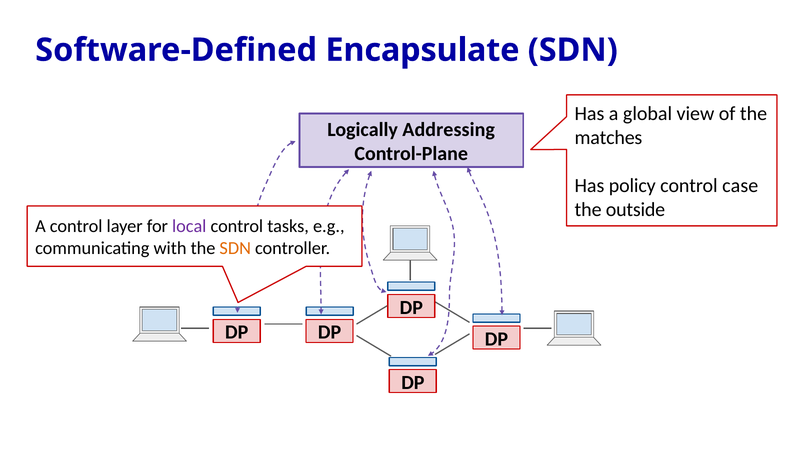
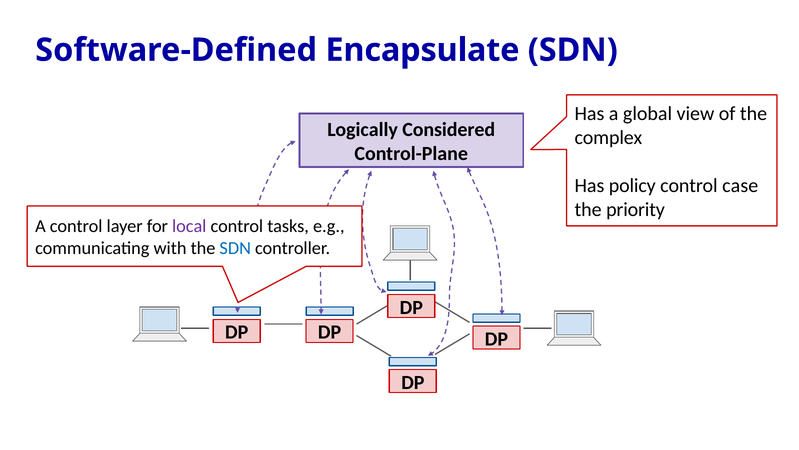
Addressing: Addressing -> Considered (449, 130)
matches: matches -> complex (608, 138)
outside: outside -> priority (635, 209)
SDN colour: orange -> blue (235, 248)
